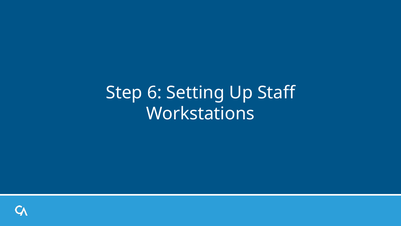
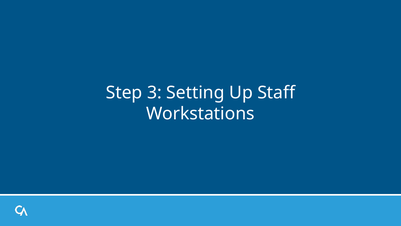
6: 6 -> 3 (154, 92)
